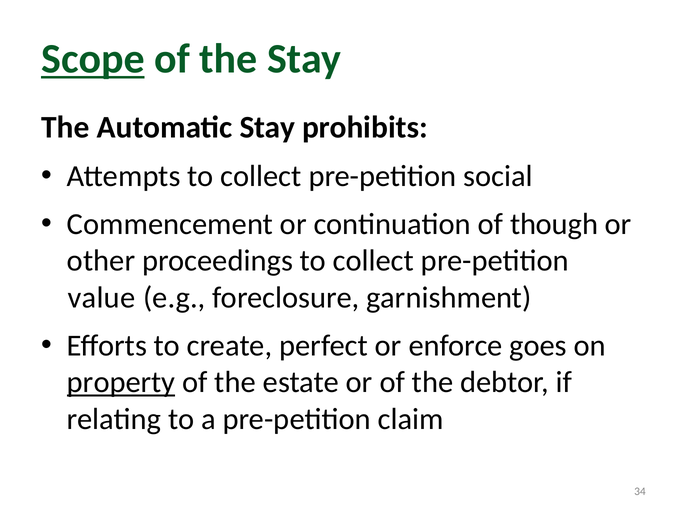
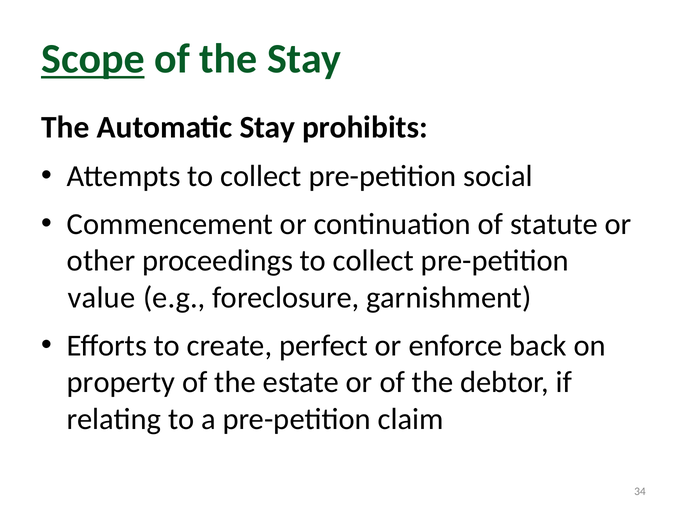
though: though -> statute (554, 224)
goes: goes -> back (538, 346)
property underline: present -> none (121, 382)
